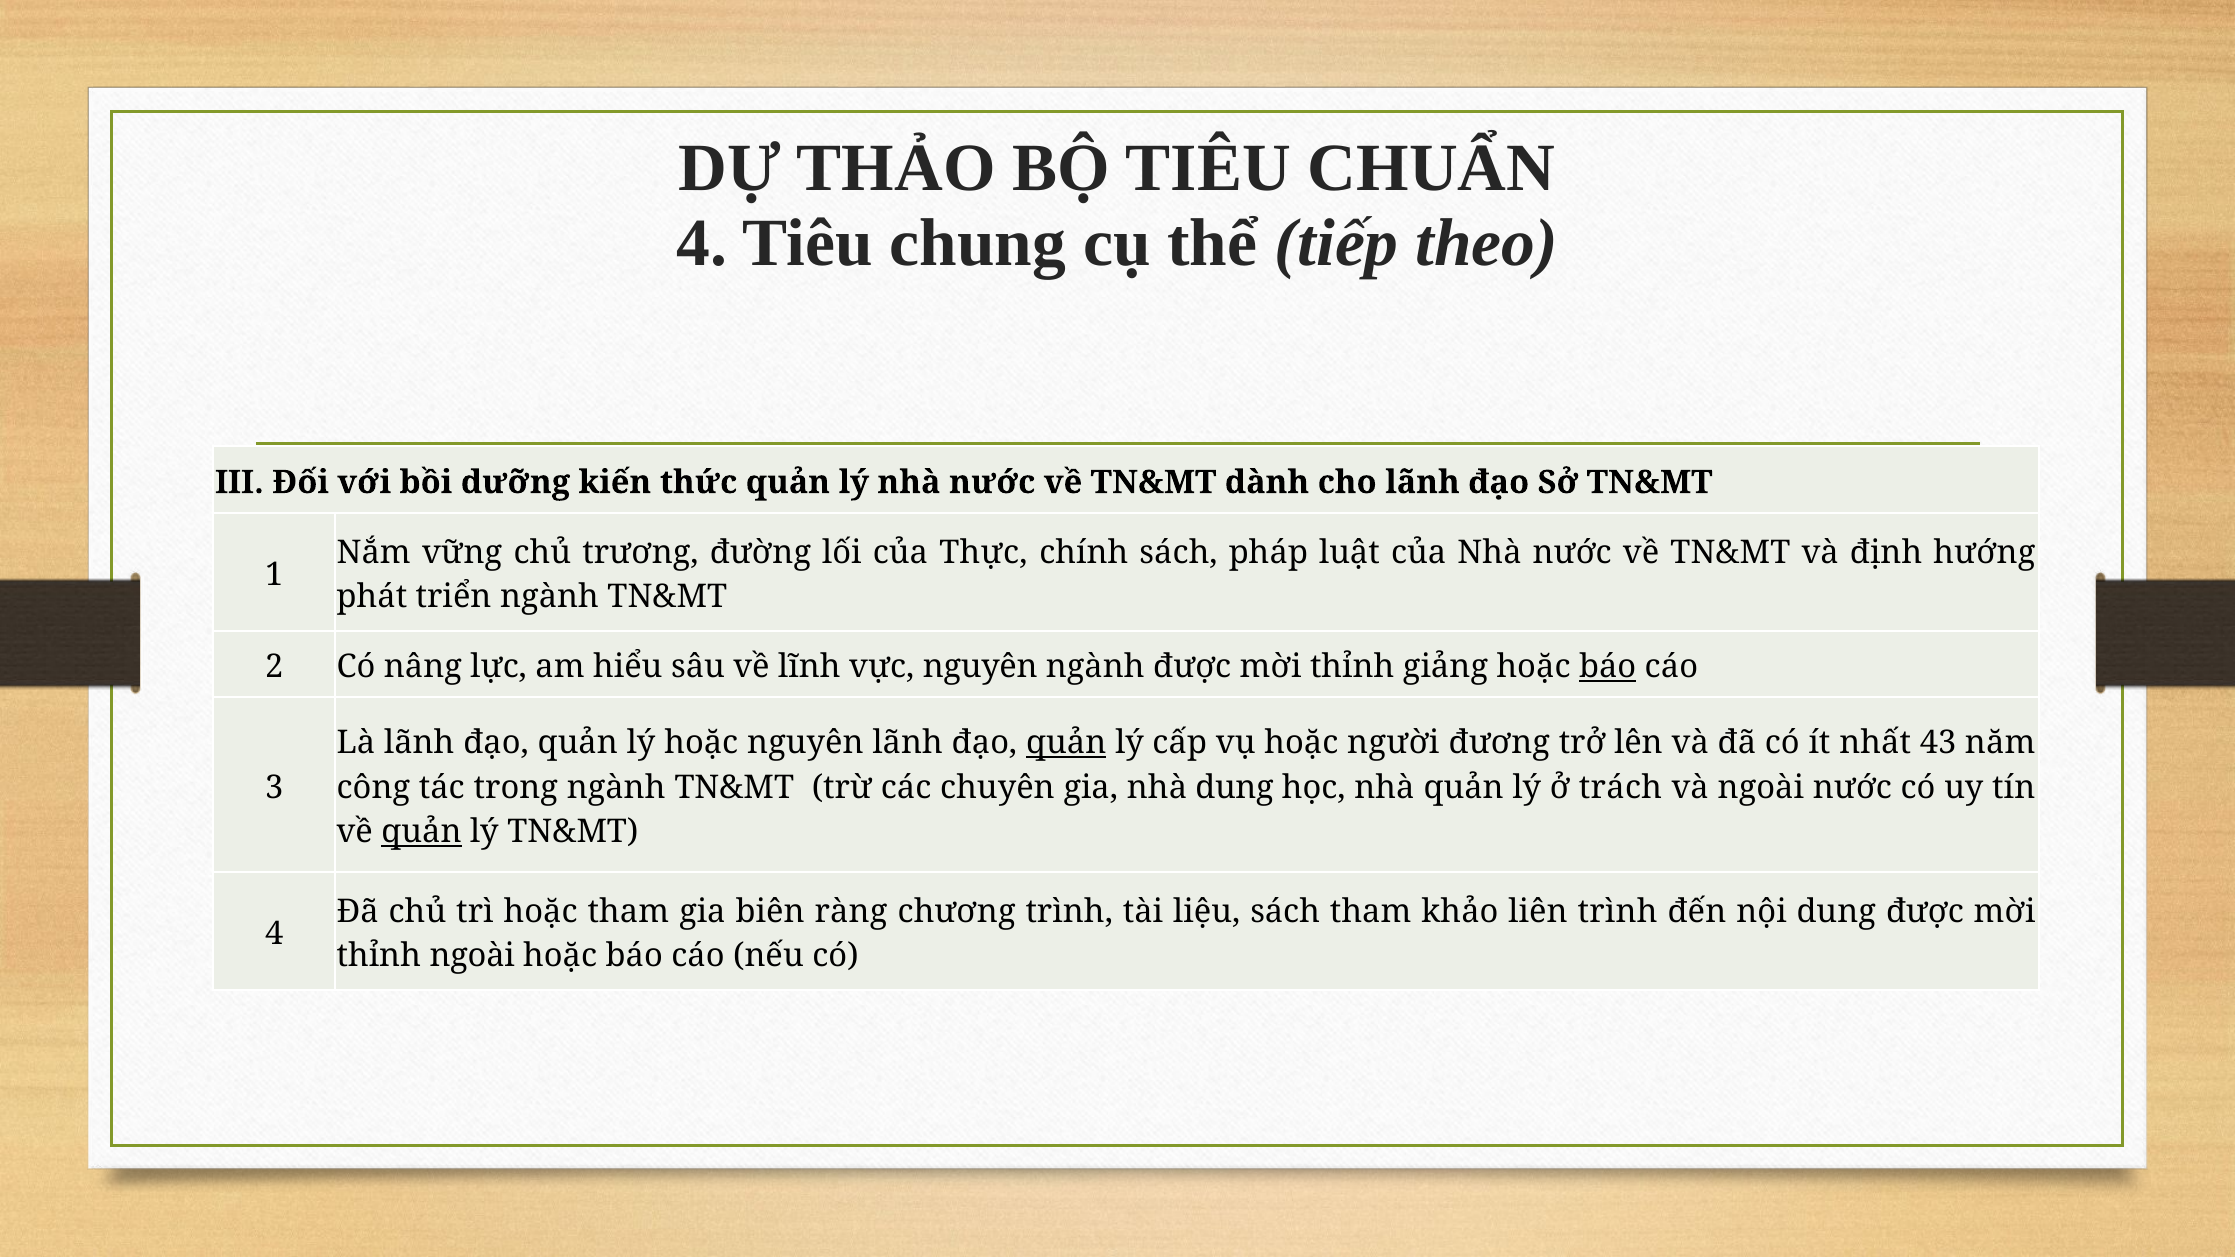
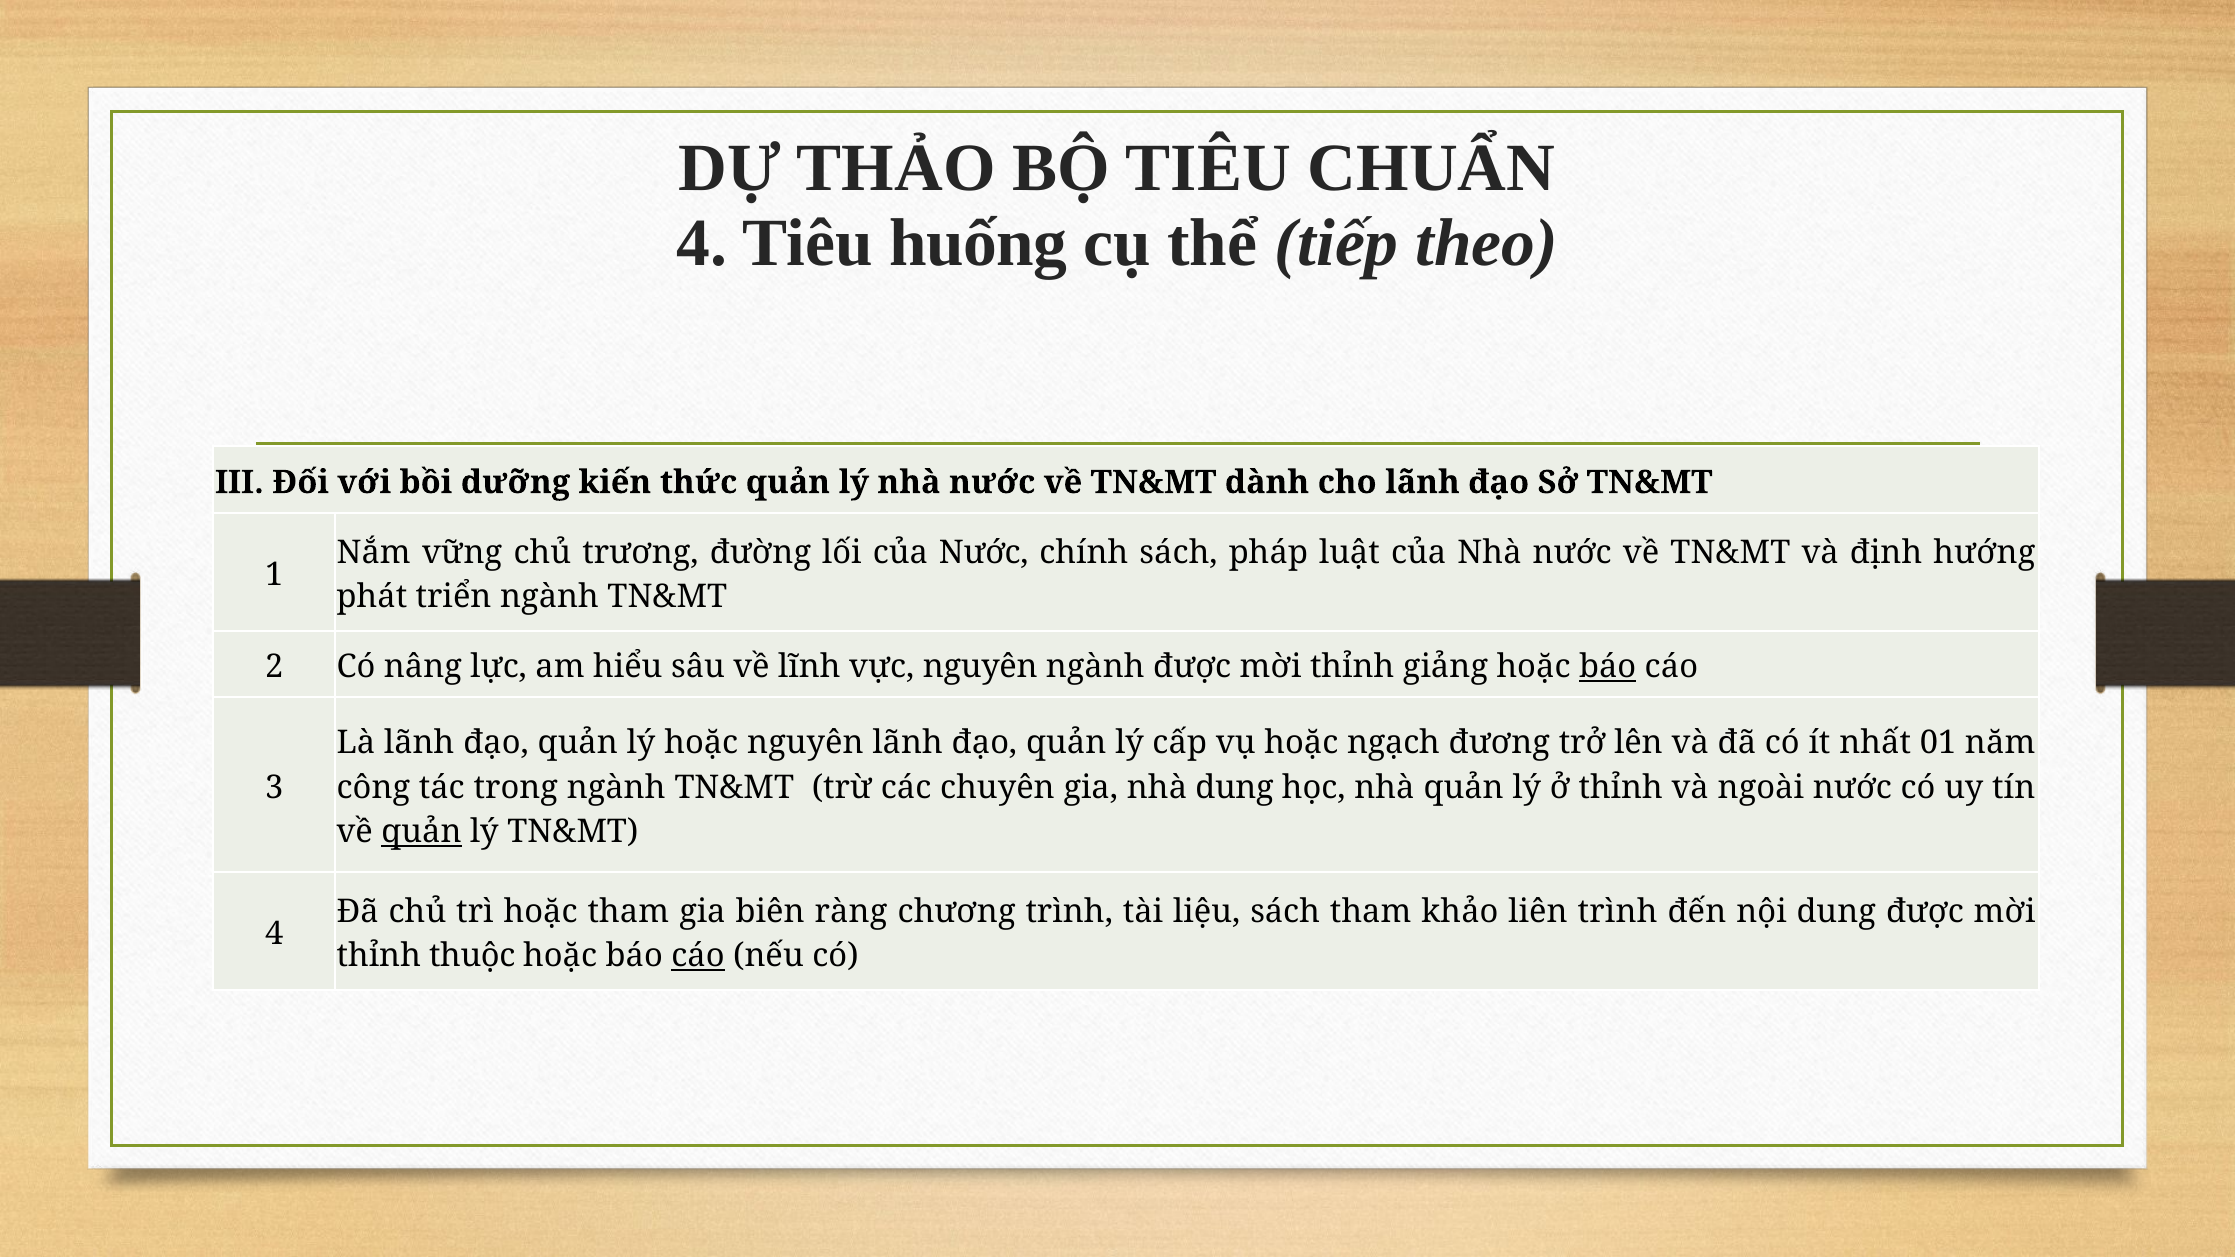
chung: chung -> huống (978, 243)
của Thực: Thực -> Nước (984, 552)
quản underline: present -> none (1066, 743)
người: người -> ngạch (1394, 743)
43: 43 -> 01 (1938, 743)
ở trách: trách -> thỉnh (1621, 787)
thỉnh ngoài: ngoài -> thuộc (472, 956)
cáo underline: none -> present (698, 956)
